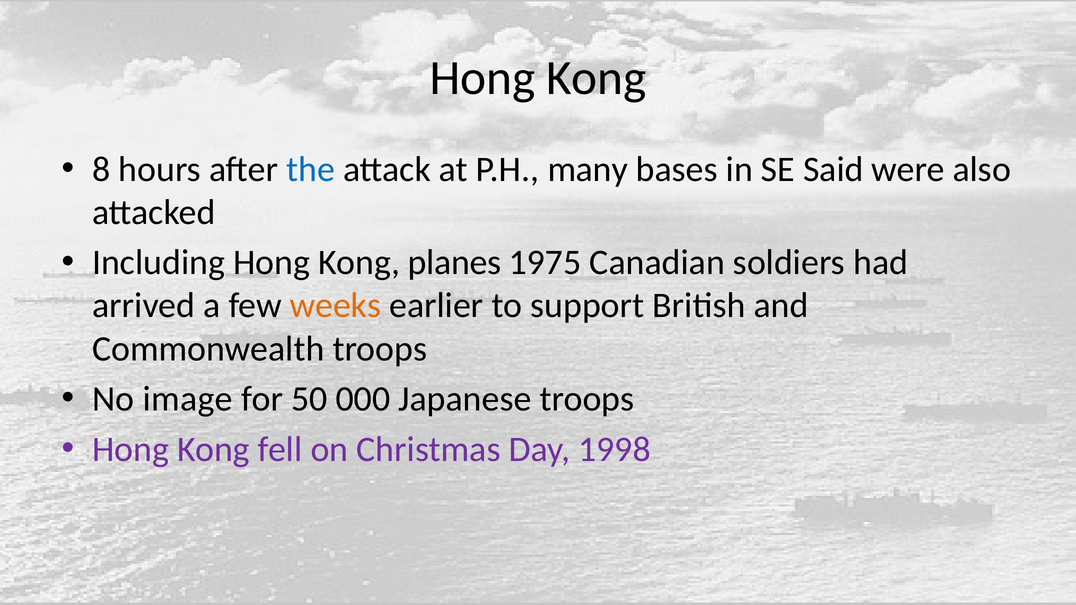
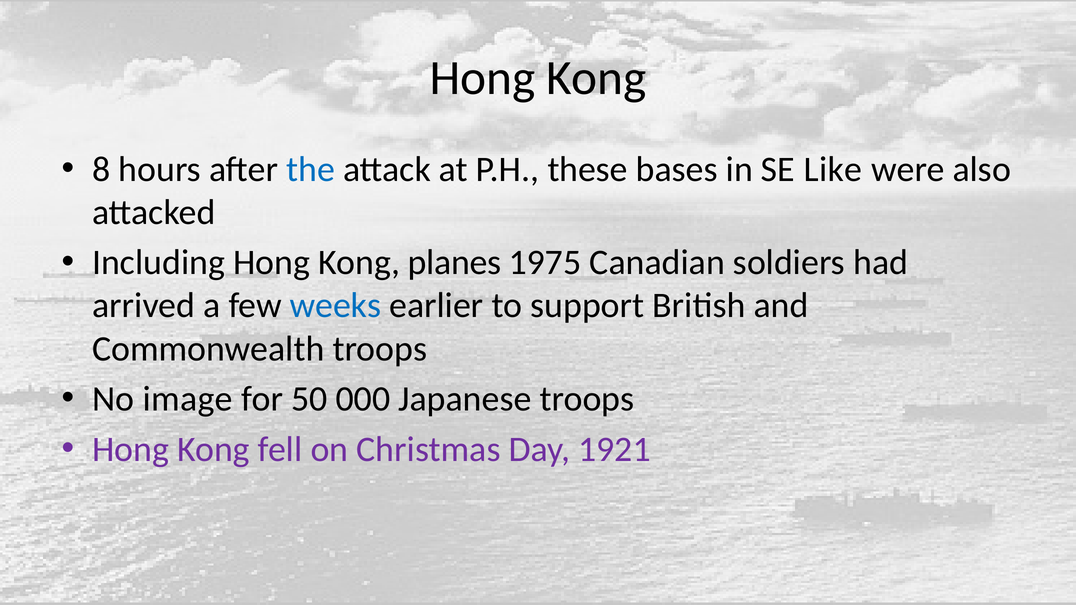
many: many -> these (588, 169)
Said: Said -> Like (833, 169)
weeks colour: orange -> blue (336, 306)
1998: 1998 -> 1921 (614, 449)
